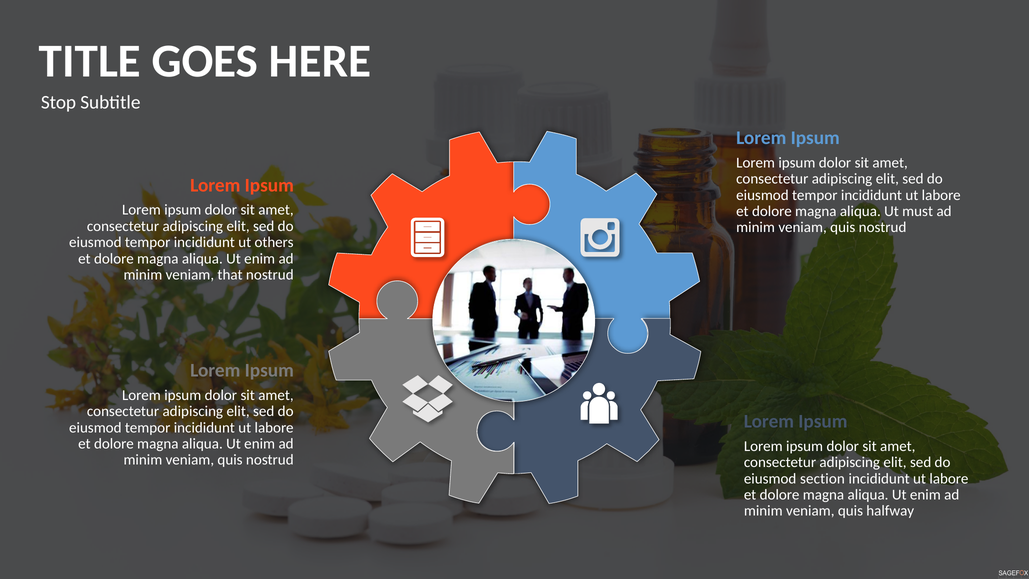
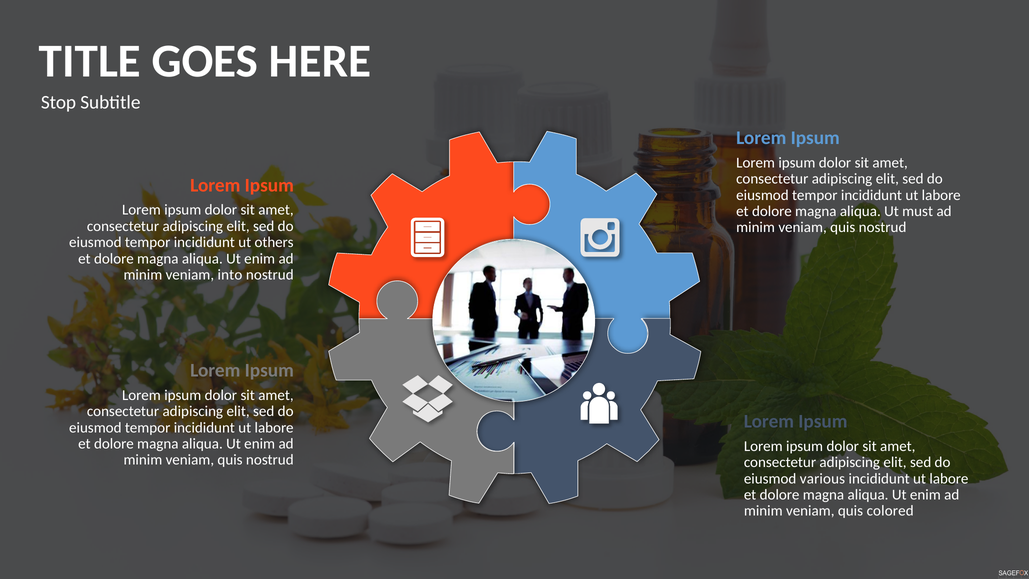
that: that -> into (230, 275)
section: section -> various (822, 478)
halfway: halfway -> colored (890, 511)
